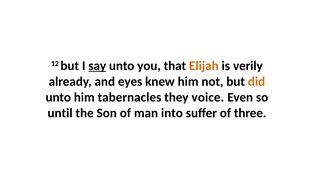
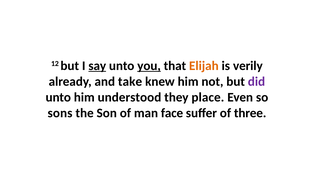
you underline: none -> present (149, 66)
eyes: eyes -> take (130, 81)
did colour: orange -> purple (256, 81)
tabernacles: tabernacles -> understood (129, 97)
voice: voice -> place (208, 97)
until: until -> sons (60, 113)
into: into -> face (172, 113)
